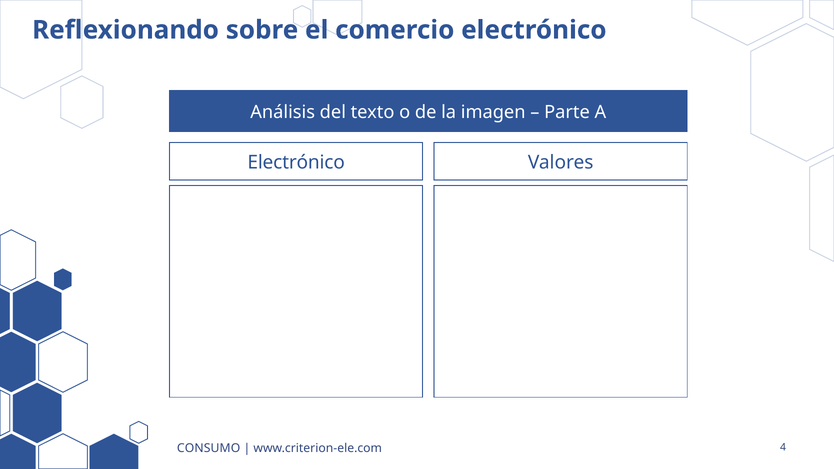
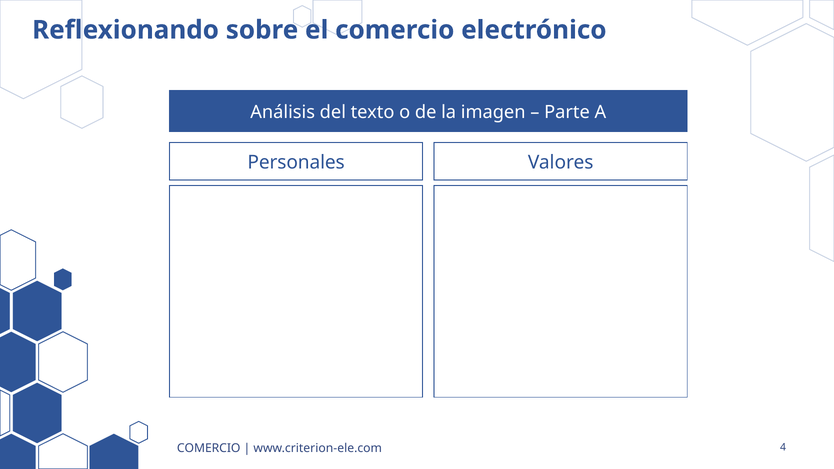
Electrónico: Electrónico -> Personales (296, 163)
CONSUMO: CONSUMO -> COMERCIO (209, 448)
